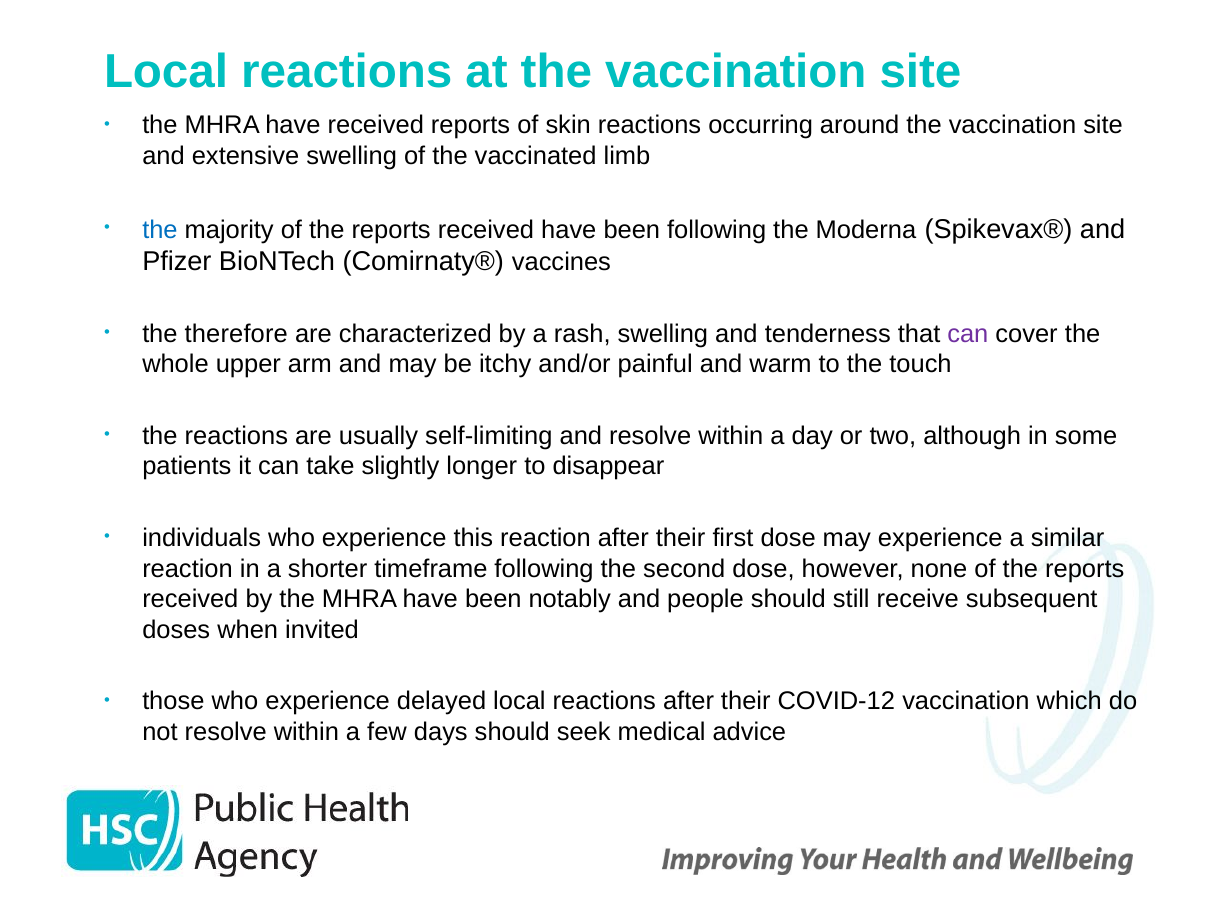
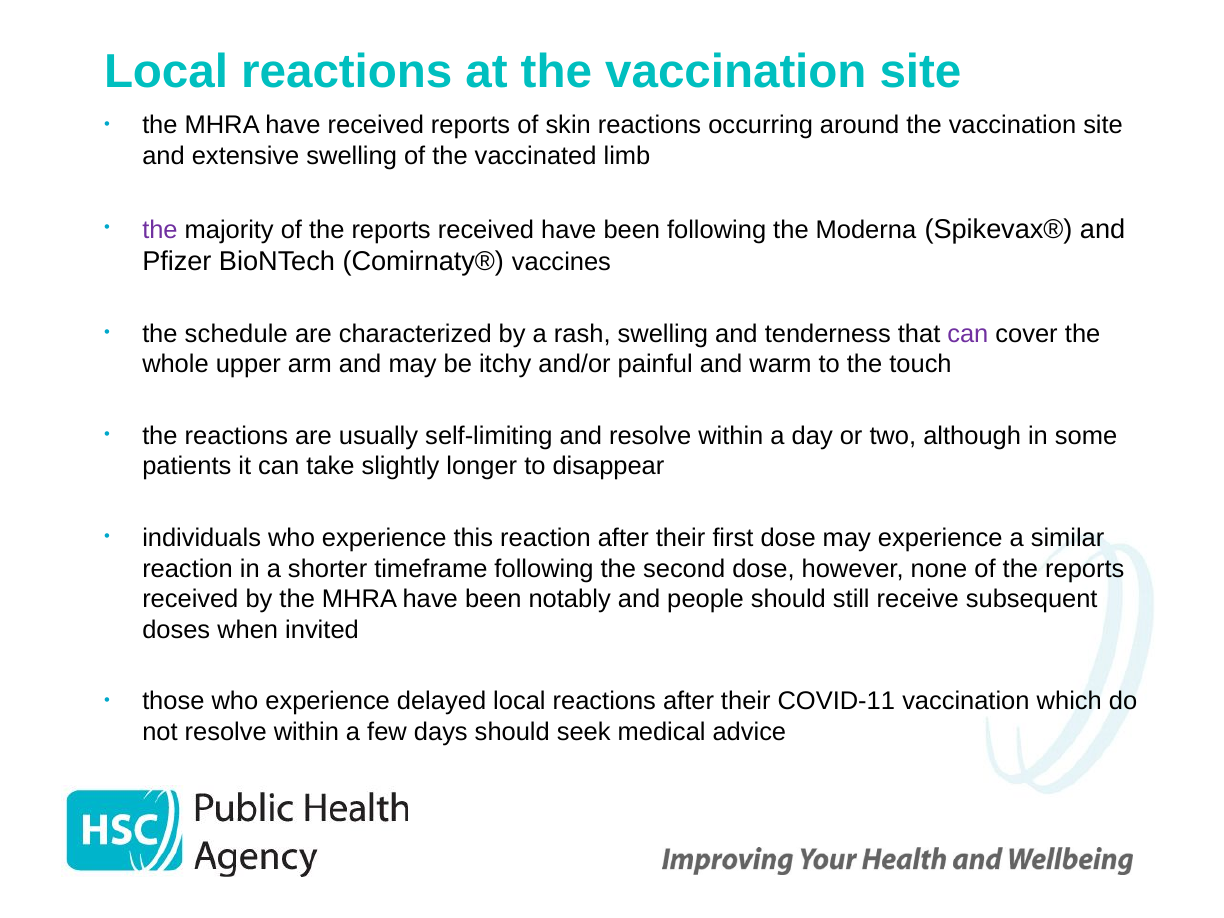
the colour: blue -> purple (160, 230)
therefore: therefore -> schedule (236, 334)
COVID-12: COVID-12 -> COVID-11 (836, 701)
